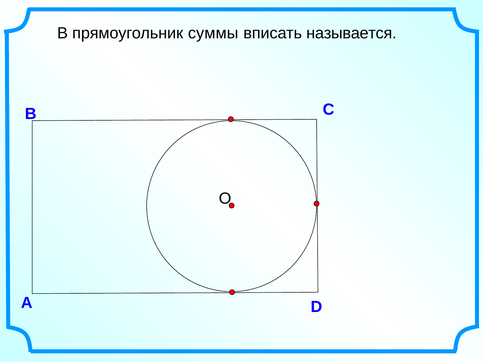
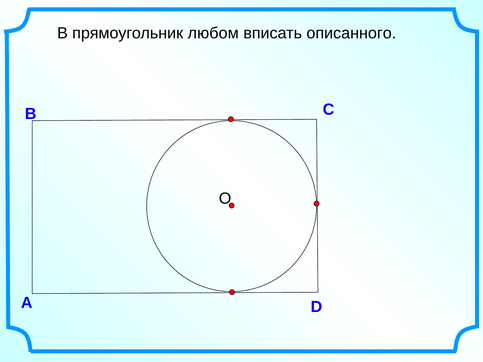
суммы: суммы -> любом (213, 33)
называется: называется -> описанного (351, 33)
